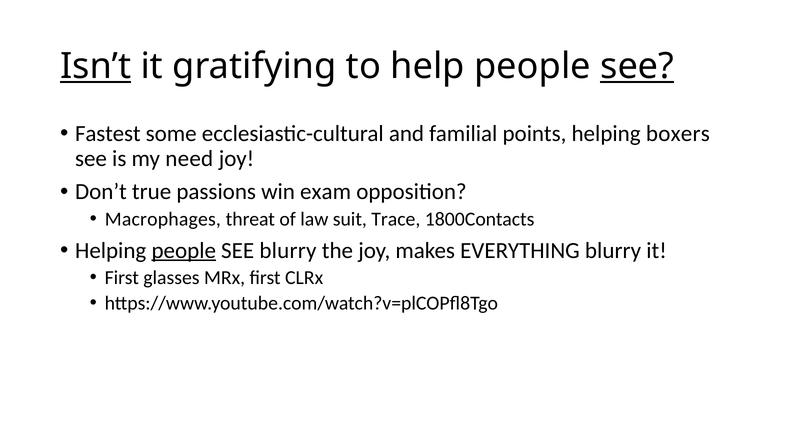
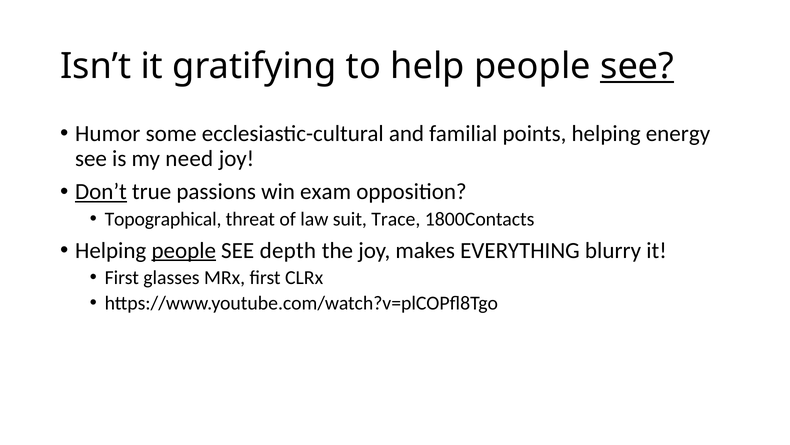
Isn’t underline: present -> none (96, 66)
Fastest: Fastest -> Humor (108, 134)
boxers: boxers -> energy (678, 134)
Don’t underline: none -> present (101, 192)
Macrophages: Macrophages -> Topographical (163, 219)
SEE blurry: blurry -> depth (288, 250)
